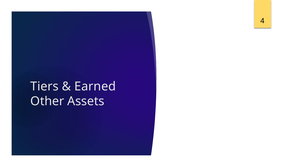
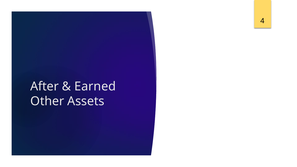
Tiers: Tiers -> After (45, 86)
